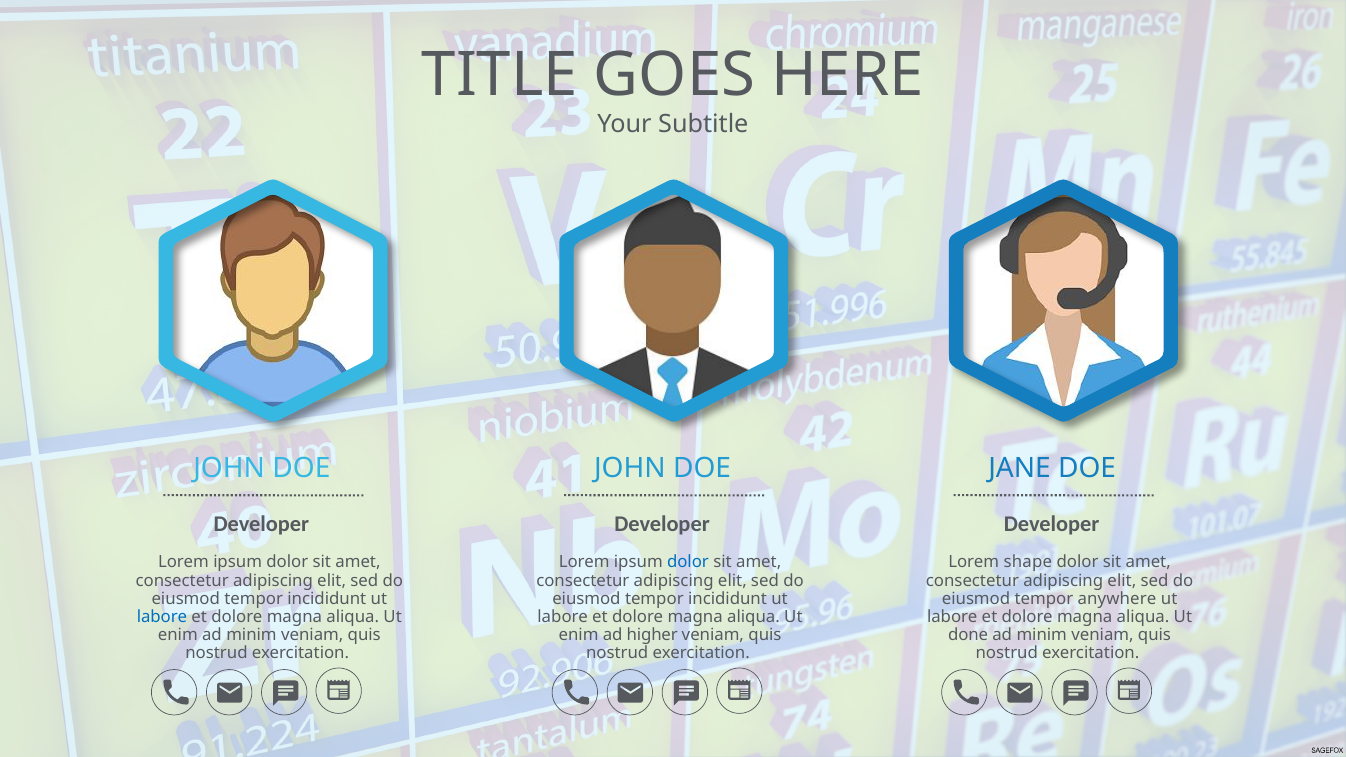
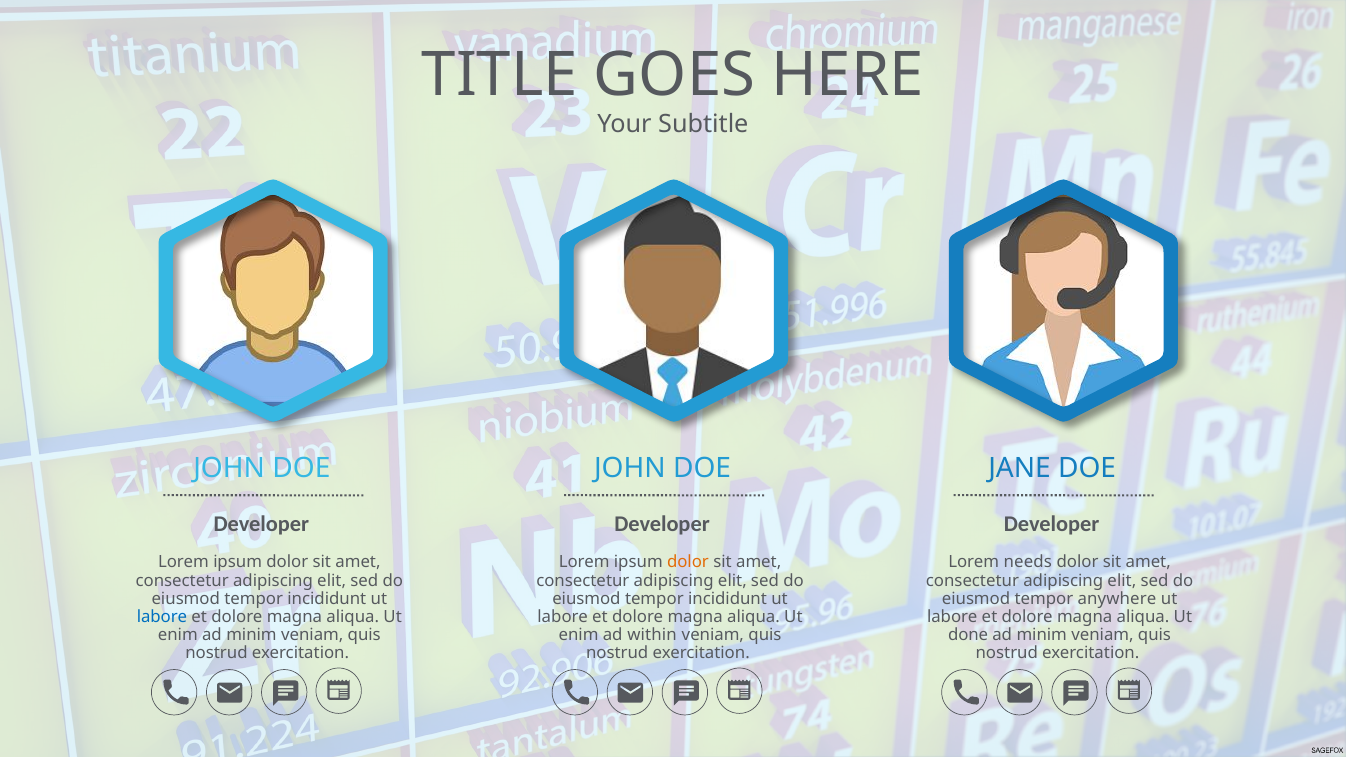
dolor colour: blue -> orange (688, 562)
shape: shape -> needs (1028, 562)
higher: higher -> within (652, 635)
